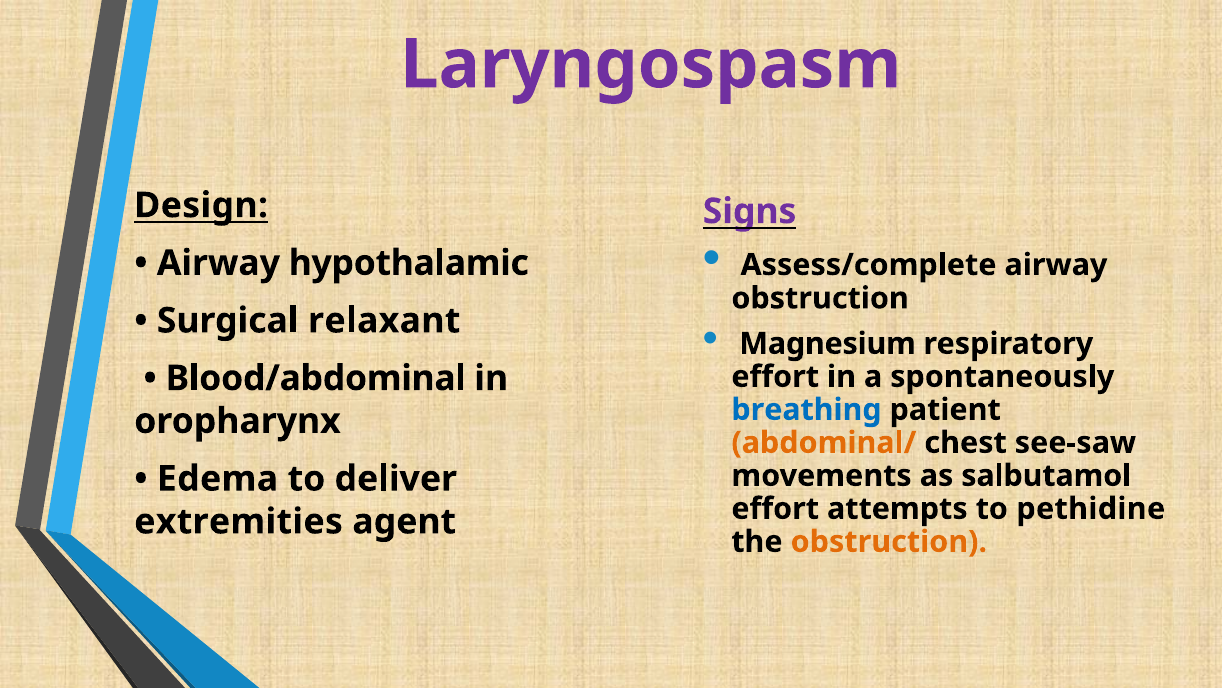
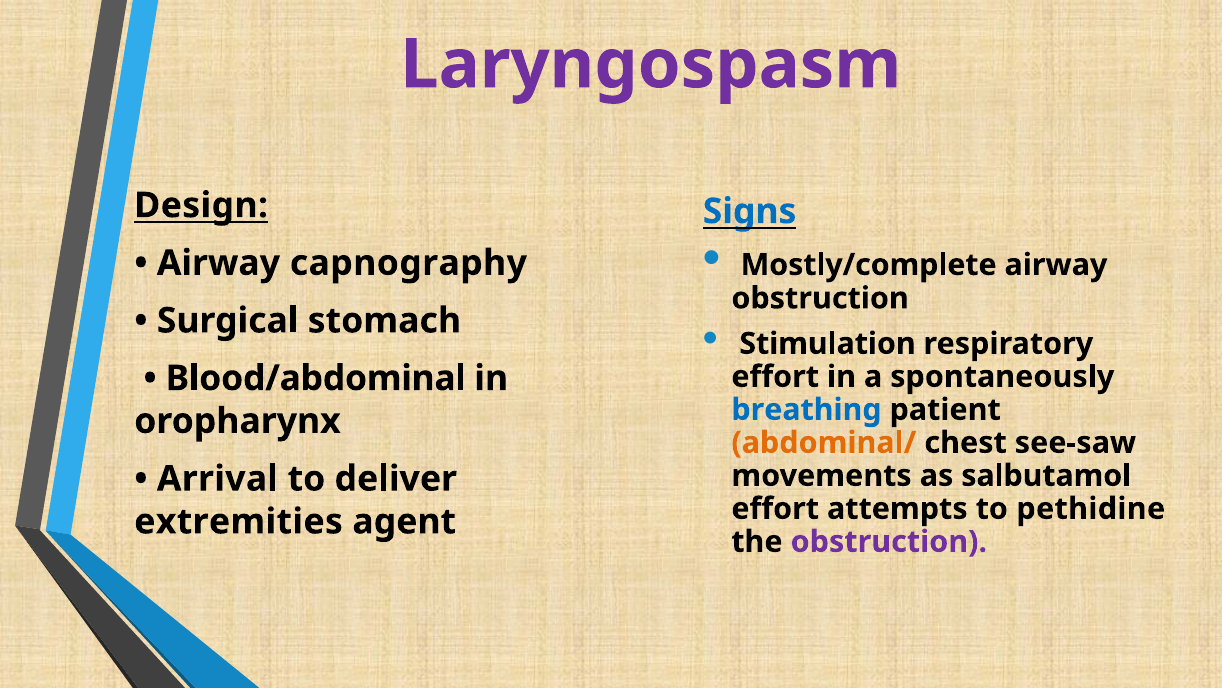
Signs colour: purple -> blue (750, 211)
Assess/complete: Assess/complete -> Mostly/complete (869, 265)
hypothalamic: hypothalamic -> capnography (408, 263)
relaxant: relaxant -> stomach (384, 320)
Magnesium: Magnesium -> Stimulation (828, 343)
Edema: Edema -> Arrival (217, 478)
obstruction colour: orange -> purple (889, 541)
